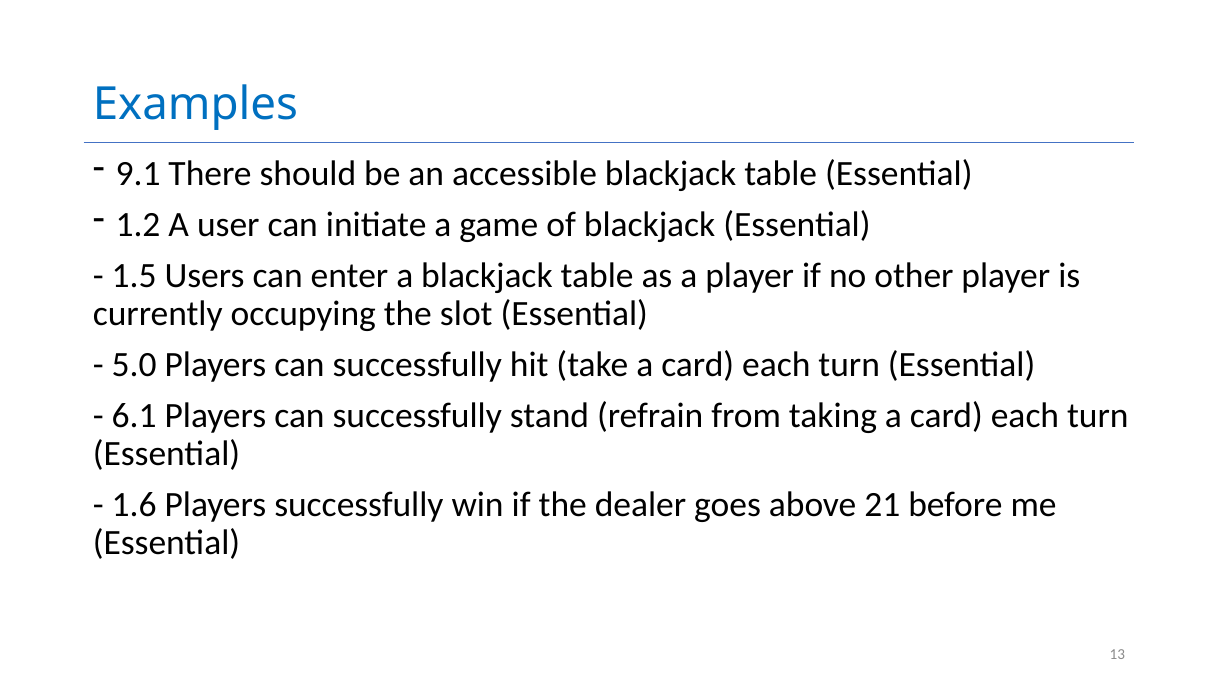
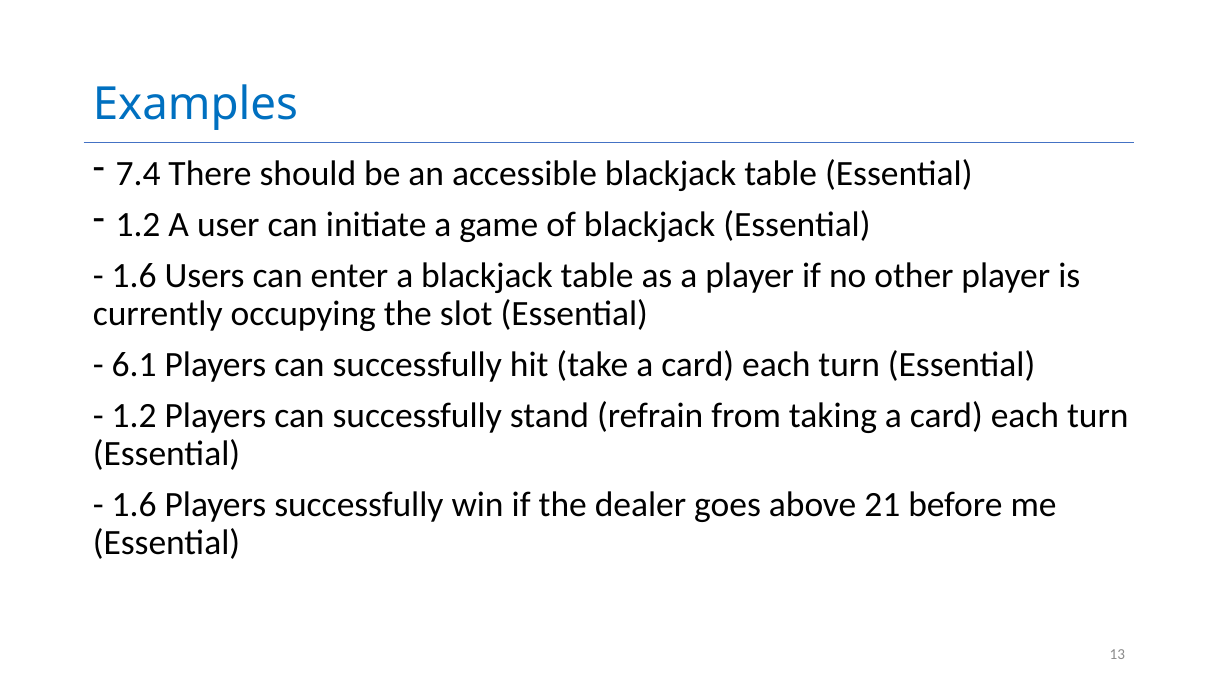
9.1: 9.1 -> 7.4 (138, 173)
1.5: 1.5 -> 1.6 (134, 275)
5.0: 5.0 -> 6.1 (134, 365)
6.1: 6.1 -> 1.2 (134, 416)
